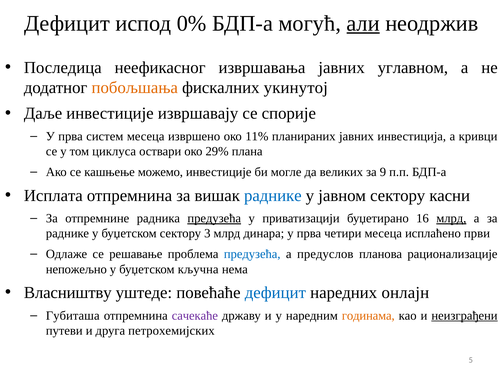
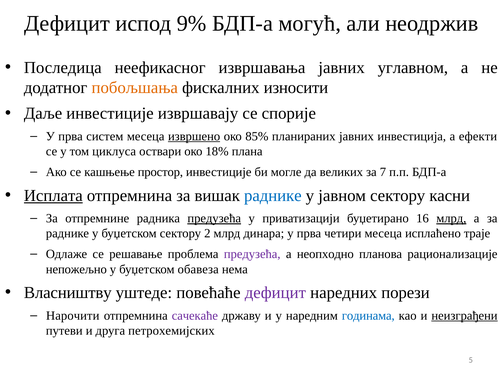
0%: 0% -> 9% (192, 23)
али underline: present -> none (363, 23)
укинутој: укинутој -> износити (296, 88)
извршено underline: none -> present (194, 136)
11%: 11% -> 85% (257, 136)
кривци: кривци -> ефекти (478, 136)
29%: 29% -> 18% (217, 152)
можемо: можемо -> простор (160, 172)
9: 9 -> 7 (383, 172)
Исплата underline: none -> present (53, 196)
3: 3 -> 2 (207, 234)
први: први -> траје (477, 234)
предузећа colour: blue -> purple (252, 254)
предуслов: предуслов -> неопходно (325, 254)
кључна: кључна -> обавеза (198, 269)
дефицит colour: blue -> purple (275, 293)
онлајн: онлајн -> порези (405, 293)
Губиташа: Губиташа -> Нарочити (73, 316)
годинама colour: orange -> blue (368, 316)
